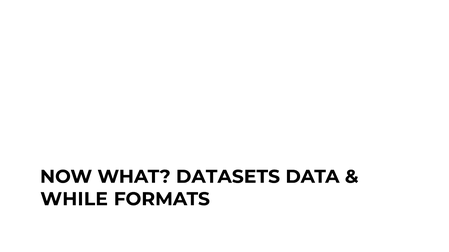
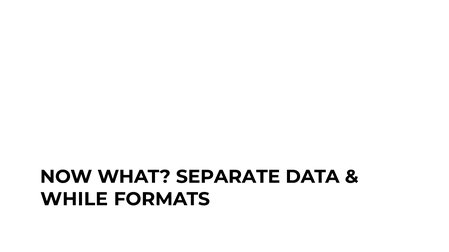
DATASETS: DATASETS -> SEPARATE (228, 177)
